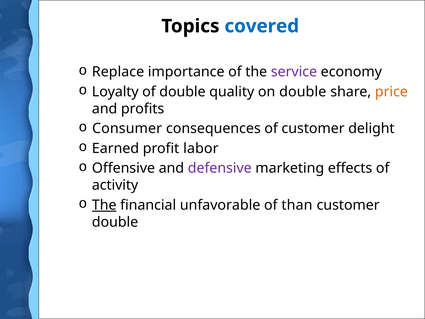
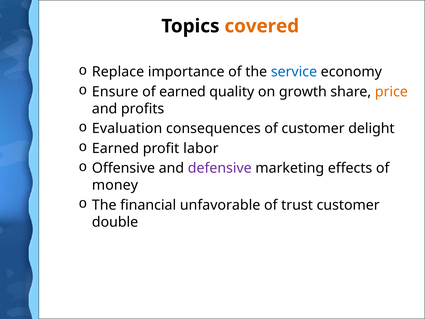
covered colour: blue -> orange (262, 26)
service colour: purple -> blue (294, 72)
Loyalty: Loyalty -> Ensure (115, 92)
of double: double -> earned (183, 92)
on double: double -> growth (303, 92)
Consumer: Consumer -> Evaluation (127, 128)
activity: activity -> money (115, 185)
The underline: present -> none (104, 205)
than: than -> trust (297, 205)
